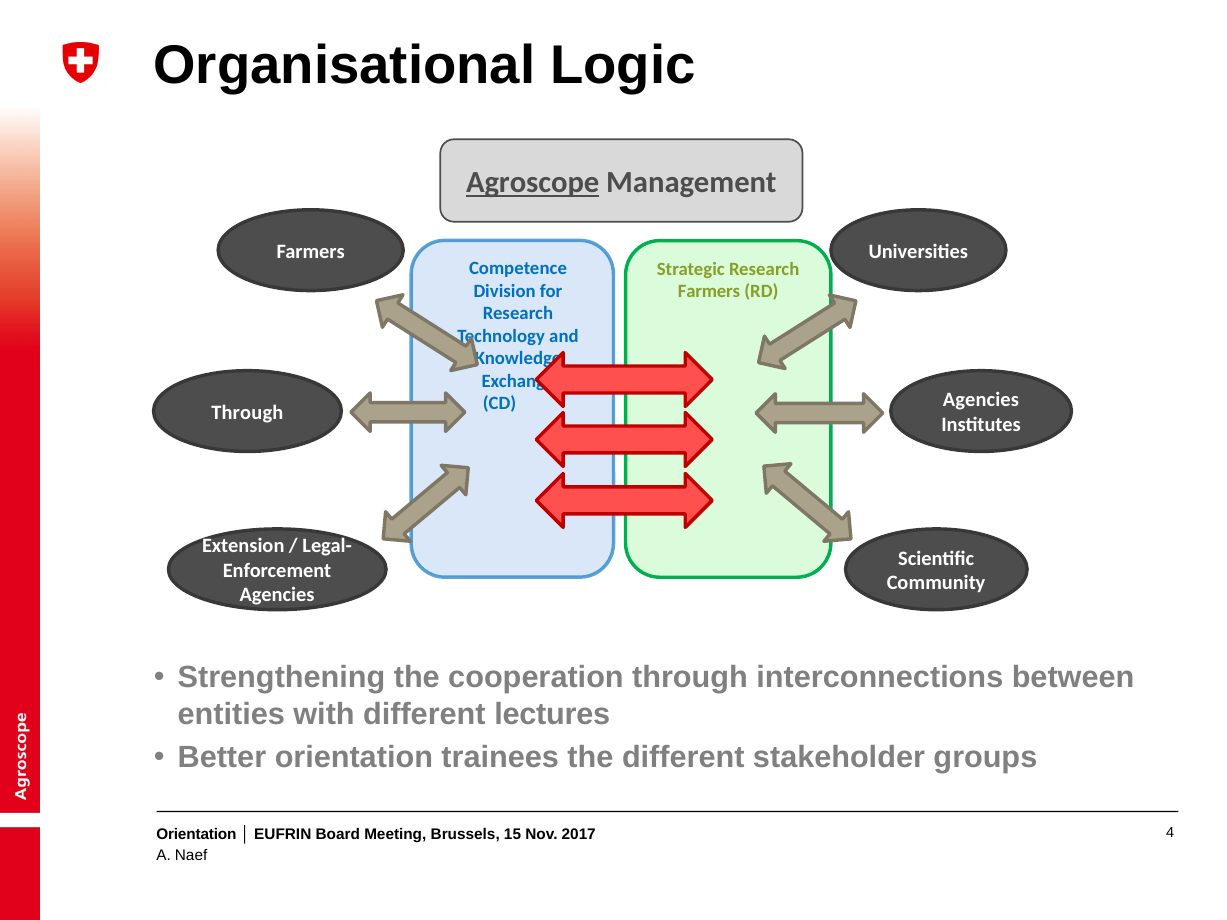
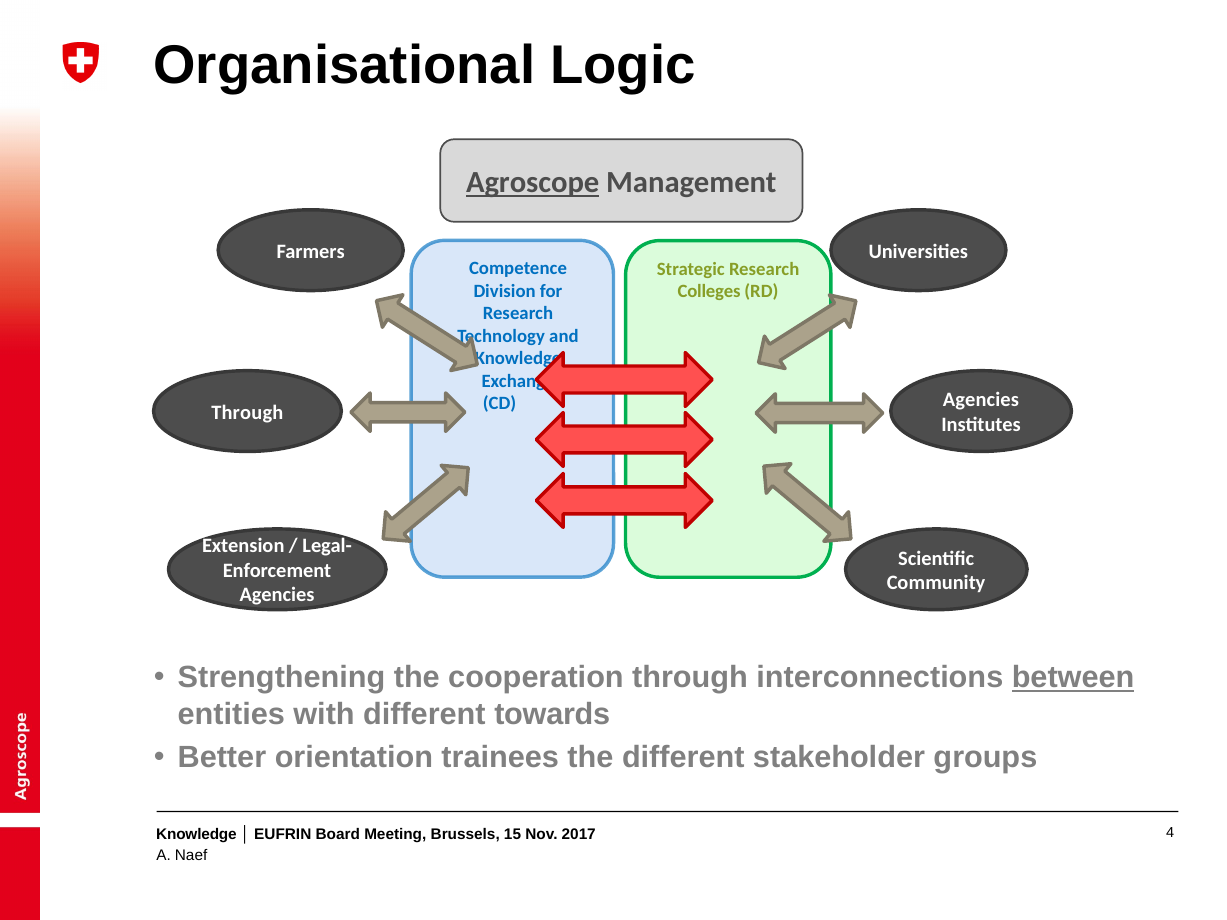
Farmers: Farmers -> Colleges (709, 292)
between underline: none -> present (1073, 678)
lectures: lectures -> towards (552, 715)
Orientation: Orientation -> Knowledge (196, 835)
